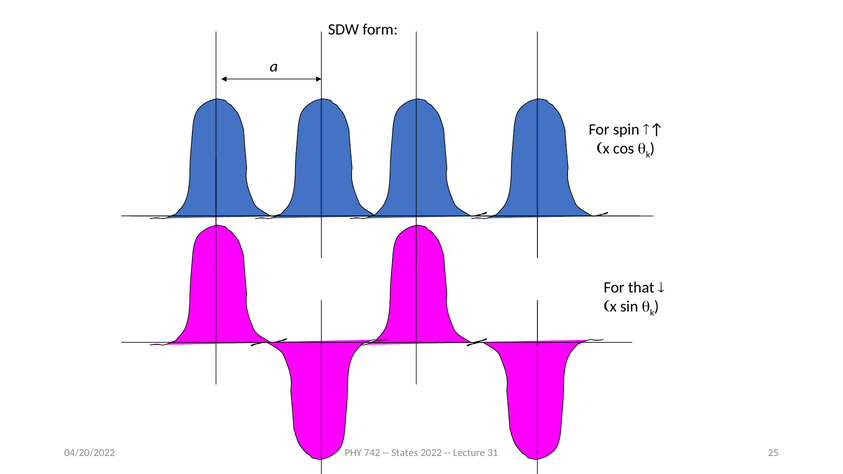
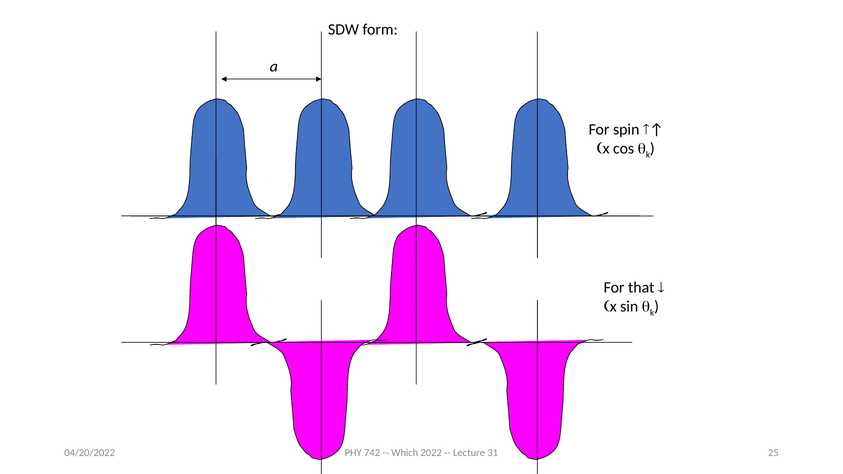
States: States -> Which (405, 453)
